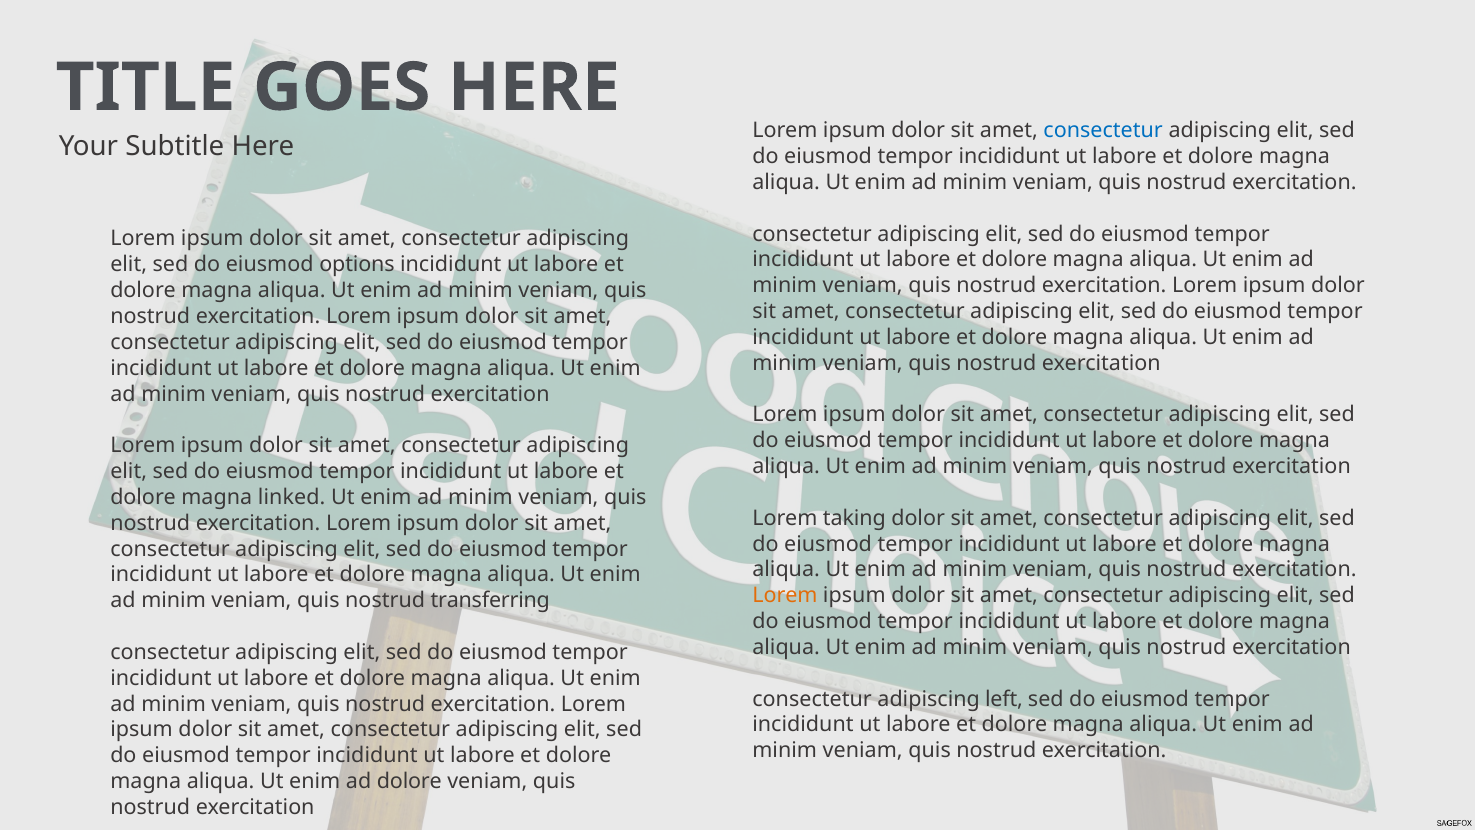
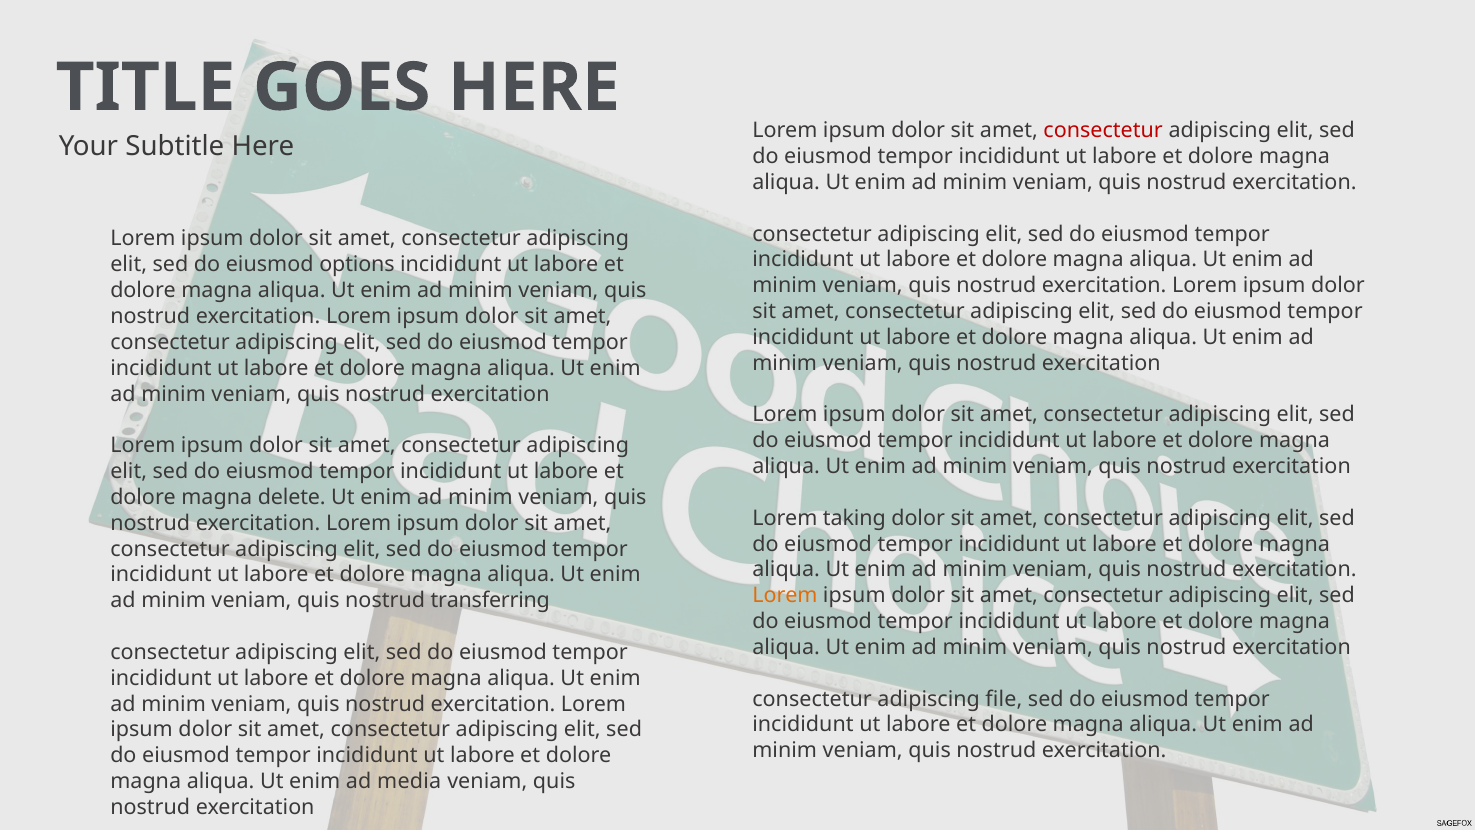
consectetur colour: blue -> red (1103, 131)
linked: linked -> delete (292, 497)
left: left -> file (1004, 699)
ad dolore: dolore -> media (409, 781)
